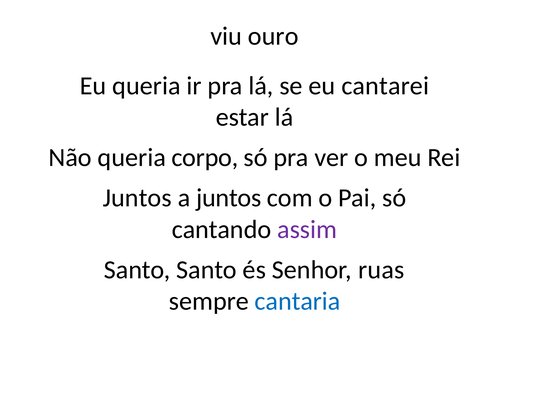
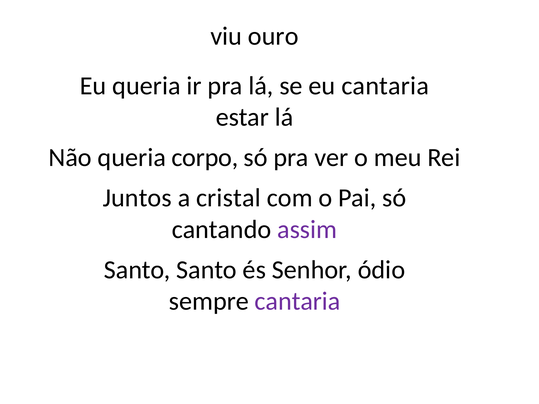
eu cantarei: cantarei -> cantaria (385, 86)
a juntos: juntos -> cristal (228, 198)
ruas: ruas -> ódio (381, 270)
cantaria colour: blue -> purple (297, 301)
